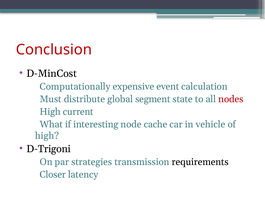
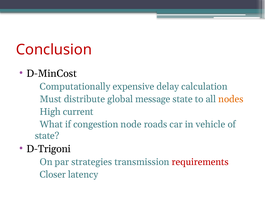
event: event -> delay (168, 86)
segment: segment -> message (153, 99)
nodes colour: red -> orange (231, 99)
interesting: interesting -> congestion (96, 124)
cache: cache -> roads (156, 124)
high: high -> state (47, 136)
requirements colour: black -> red (200, 162)
